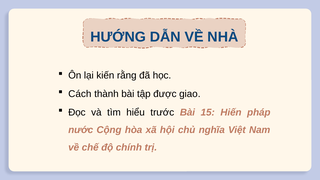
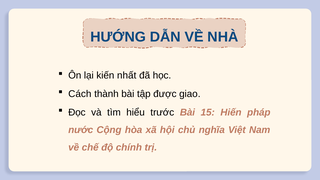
rằng: rằng -> nhất (127, 75)
